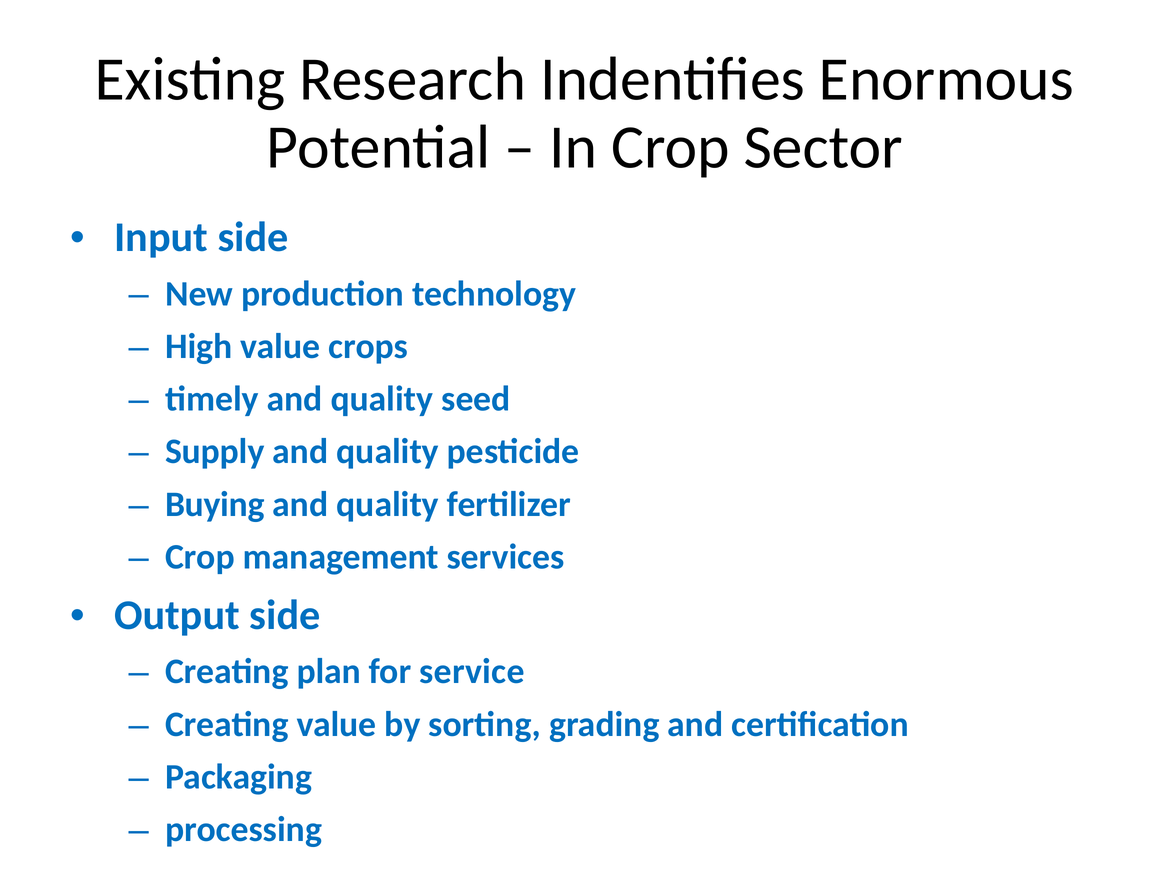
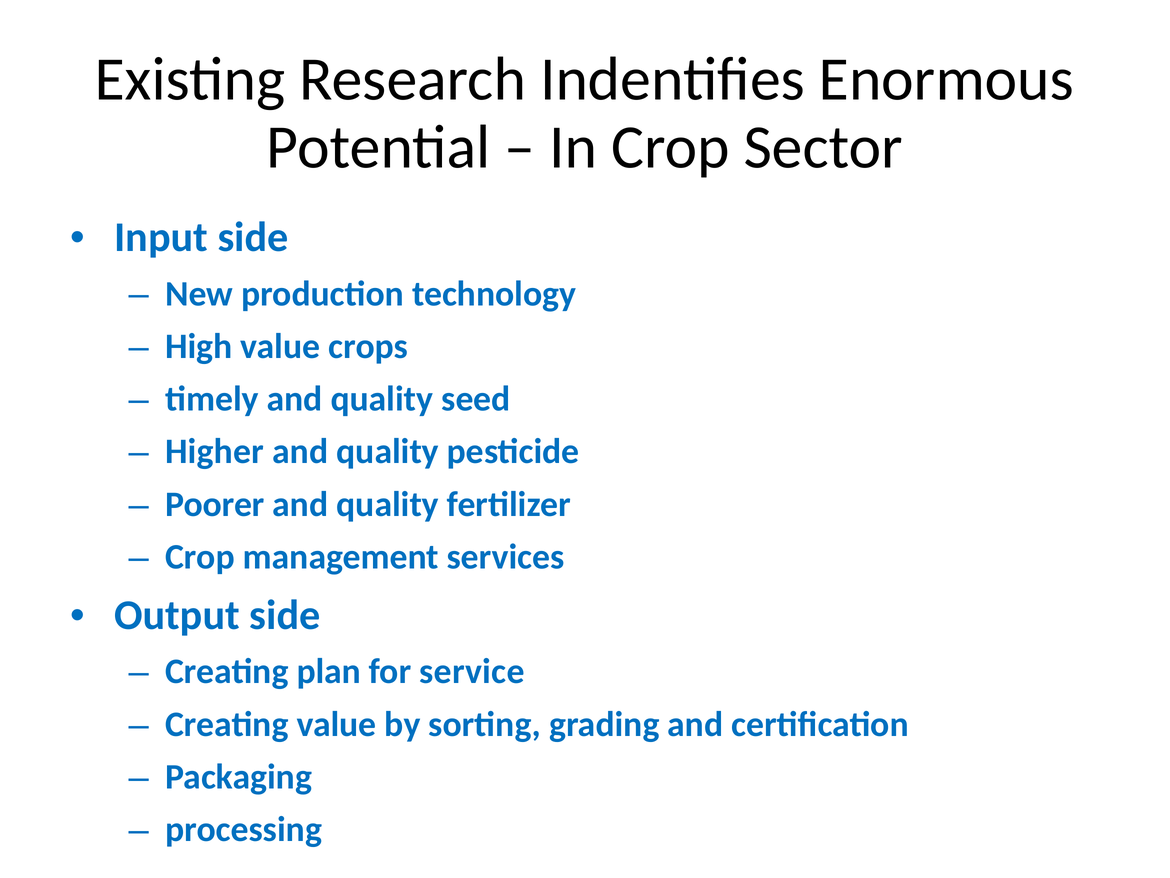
Supply: Supply -> Higher (215, 451)
Buying: Buying -> Poorer (215, 504)
